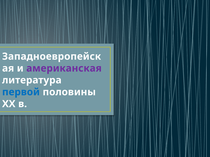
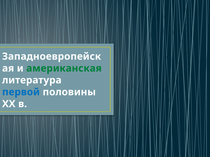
американская colour: purple -> green (64, 69)
